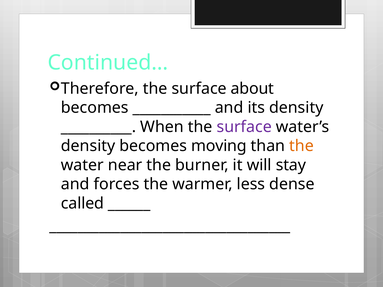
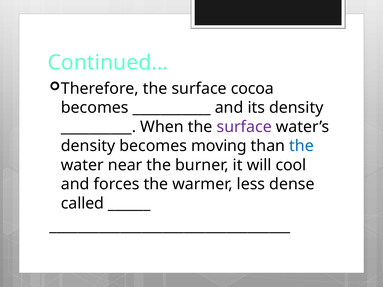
about: about -> cocoa (252, 89)
the colour: orange -> blue (302, 146)
stay: stay -> cool (291, 165)
